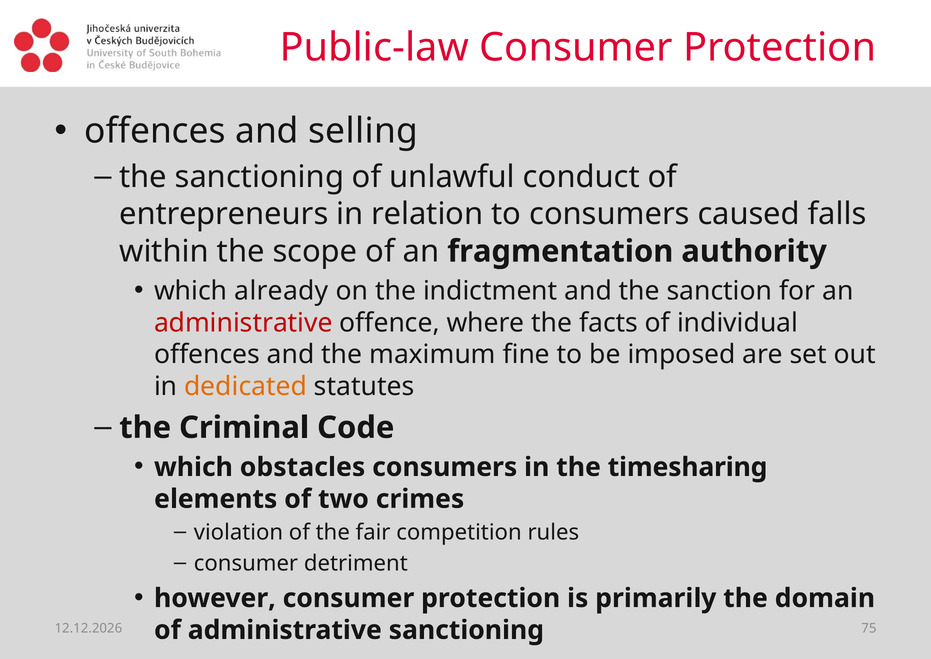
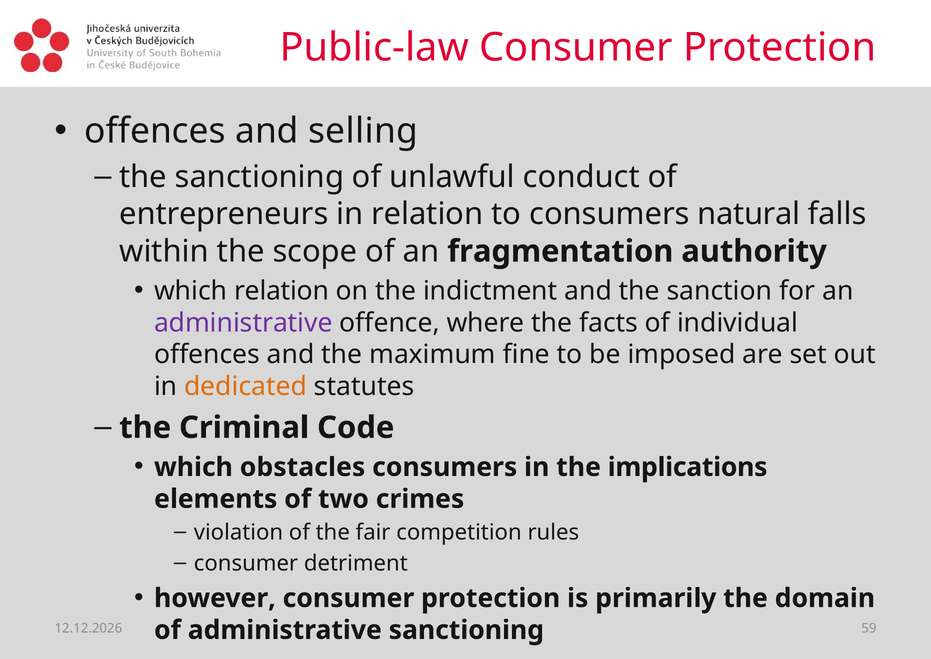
caused: caused -> natural (749, 214)
which already: already -> relation (282, 291)
administrative colour: red -> purple (243, 323)
timesharing: timesharing -> implications (688, 467)
75: 75 -> 59 (869, 628)
